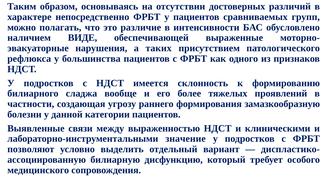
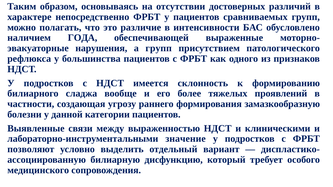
ВИДЕ: ВИДЕ -> ГОДА (83, 38)
а таких: таких -> групп (159, 48)
